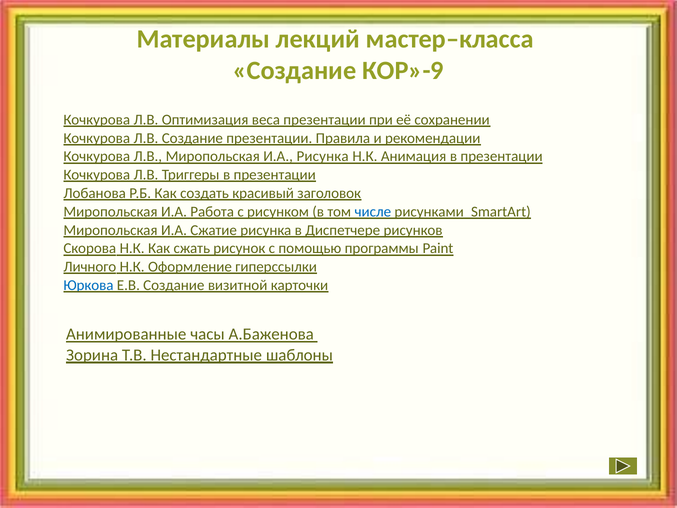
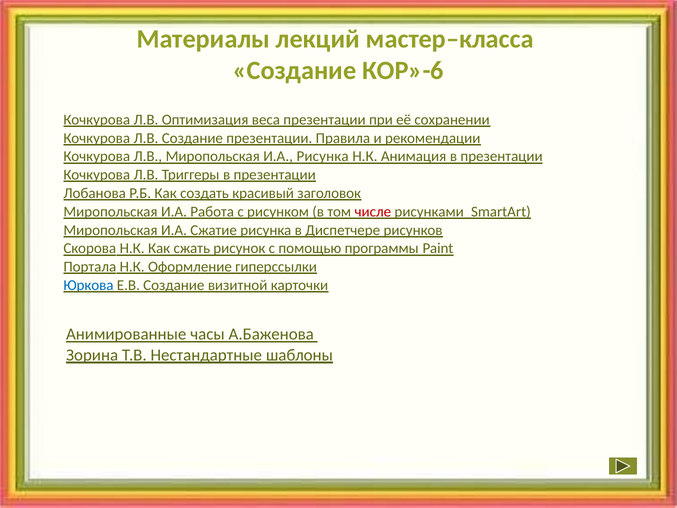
КОР»-9: КОР»-9 -> КОР»-6 (403, 71)
числе colour: blue -> red (373, 212)
Личного: Личного -> Портала (90, 267)
